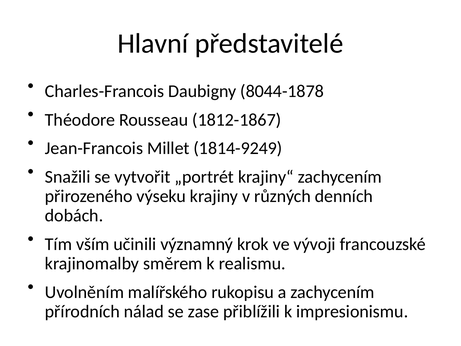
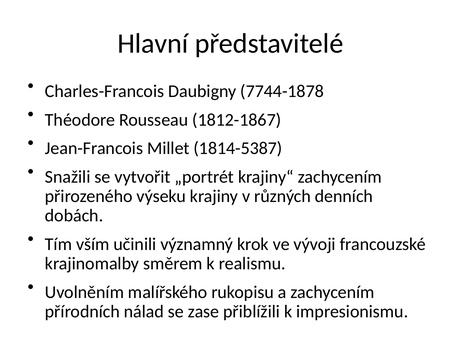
8044-1878: 8044-1878 -> 7744-1878 (282, 91)
1814-9249: 1814-9249 -> 1814-5387 (238, 148)
